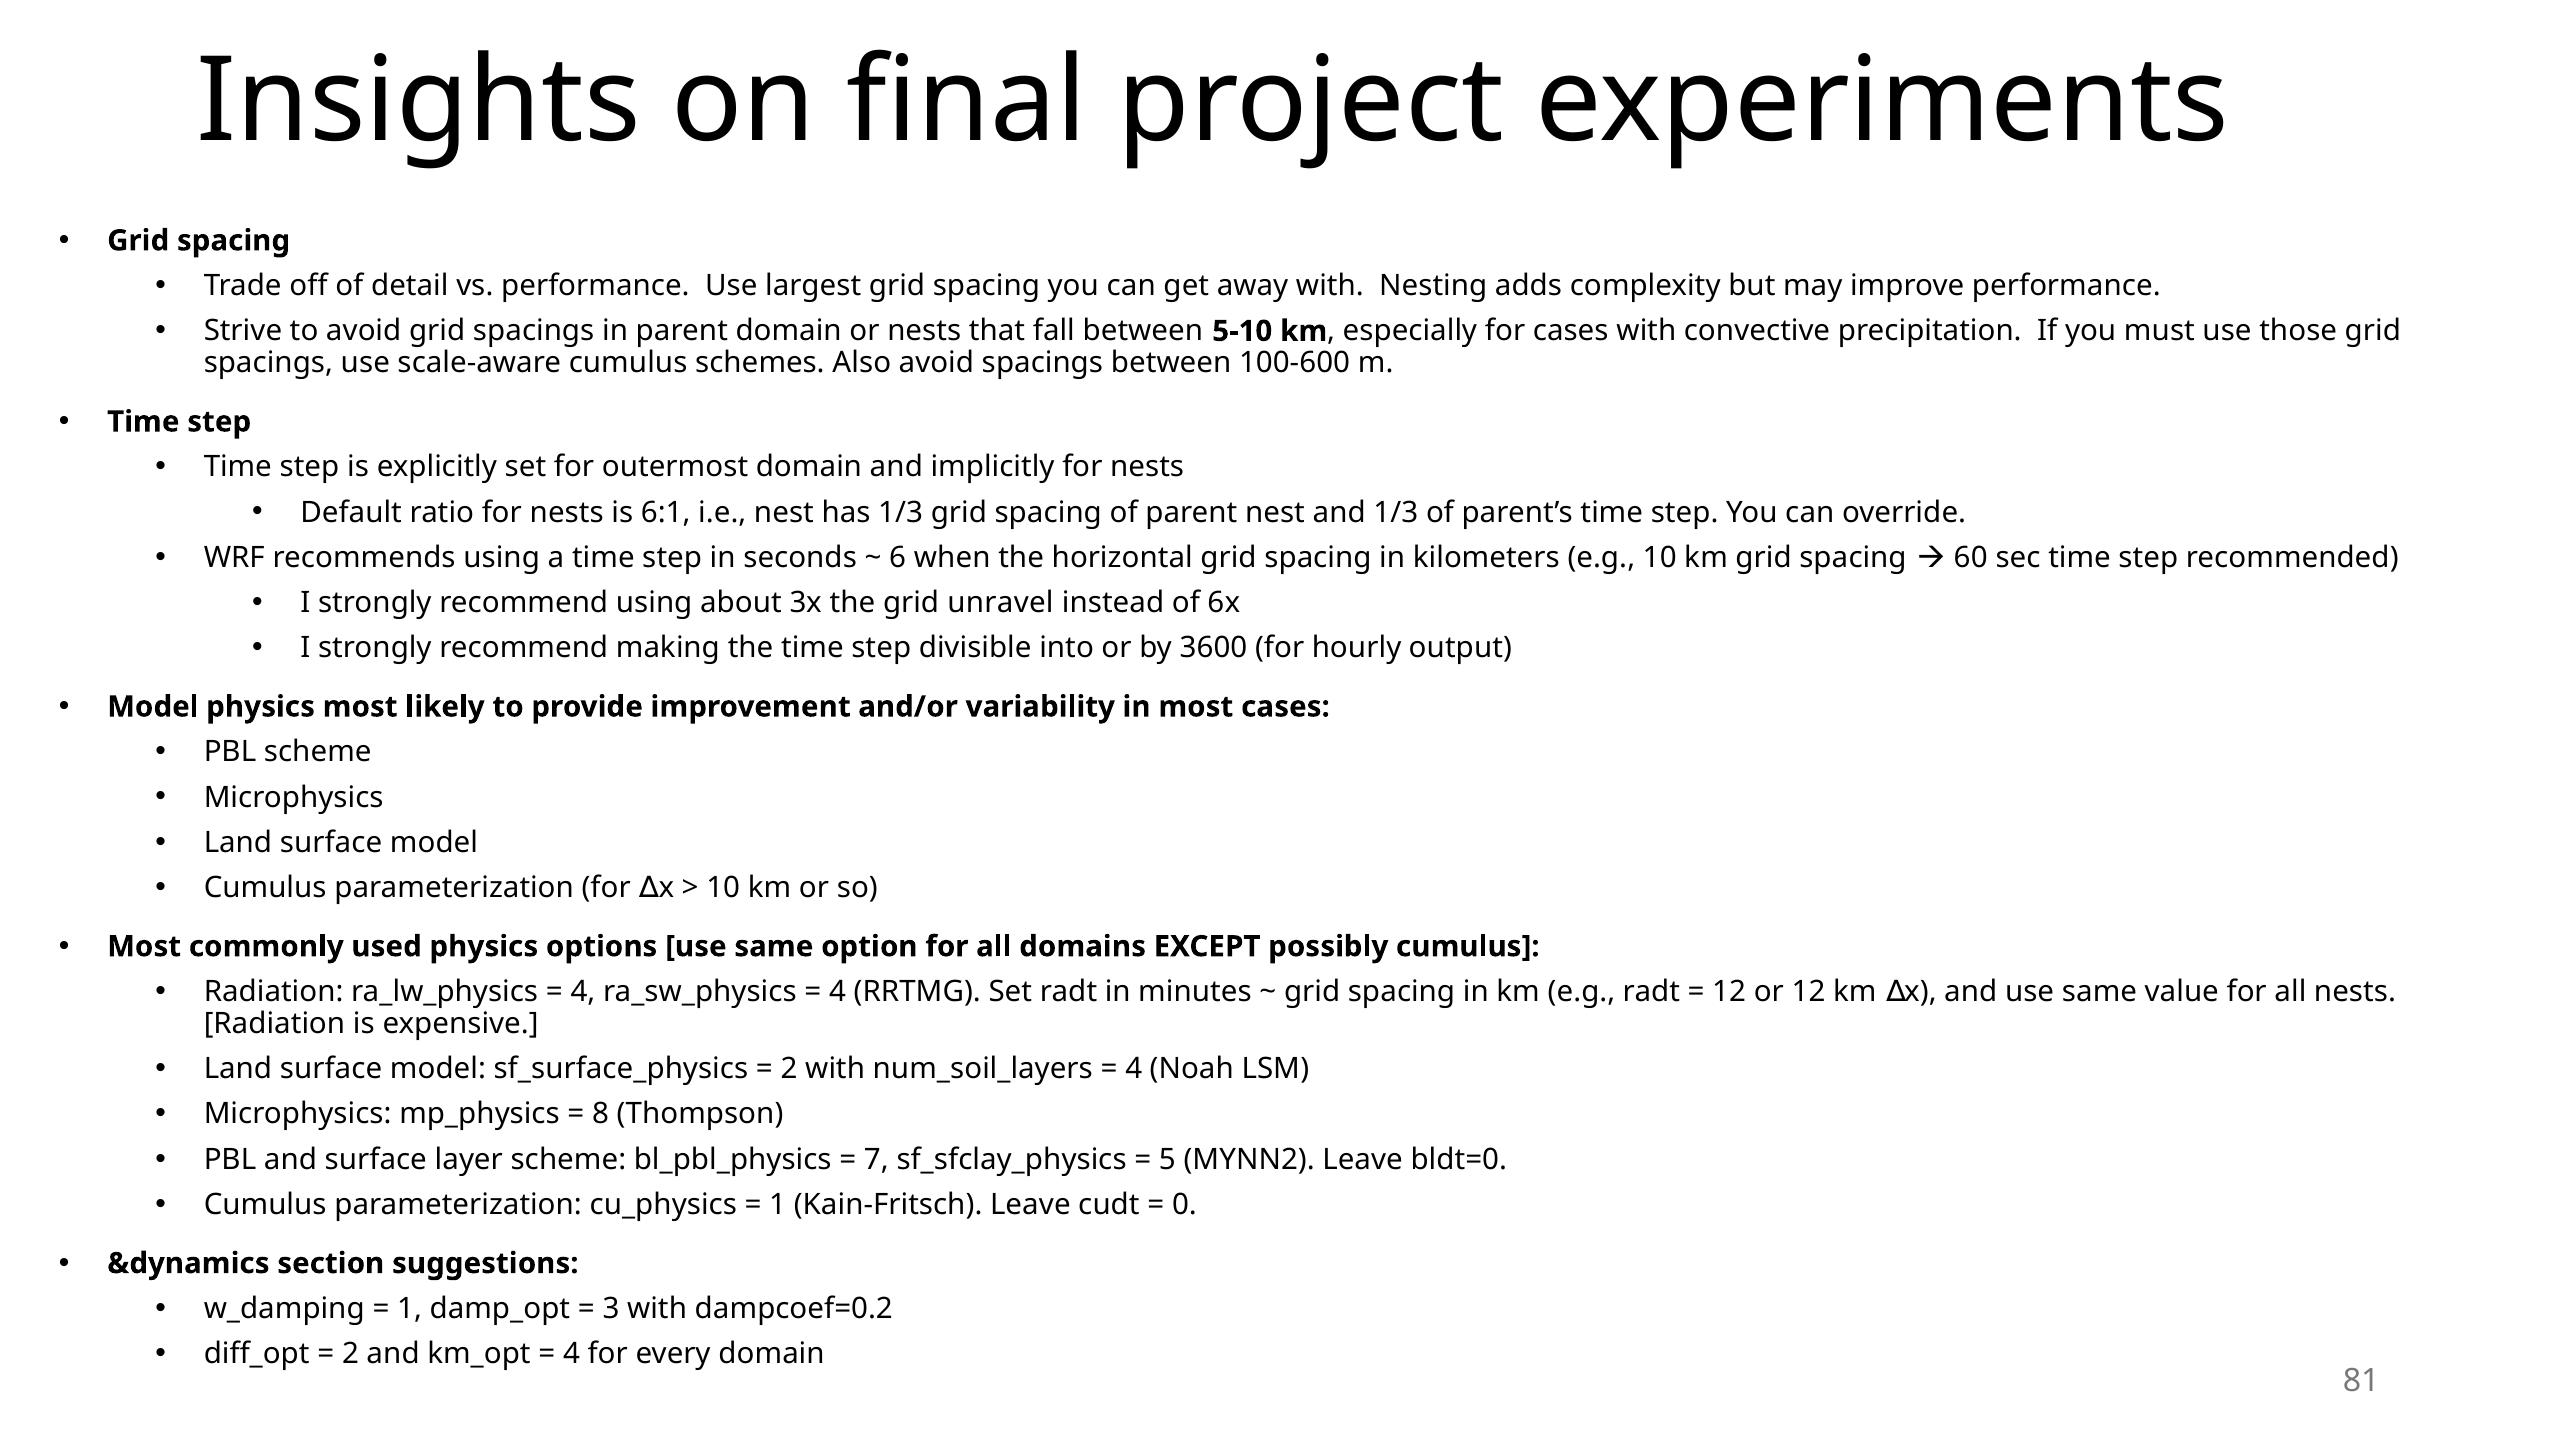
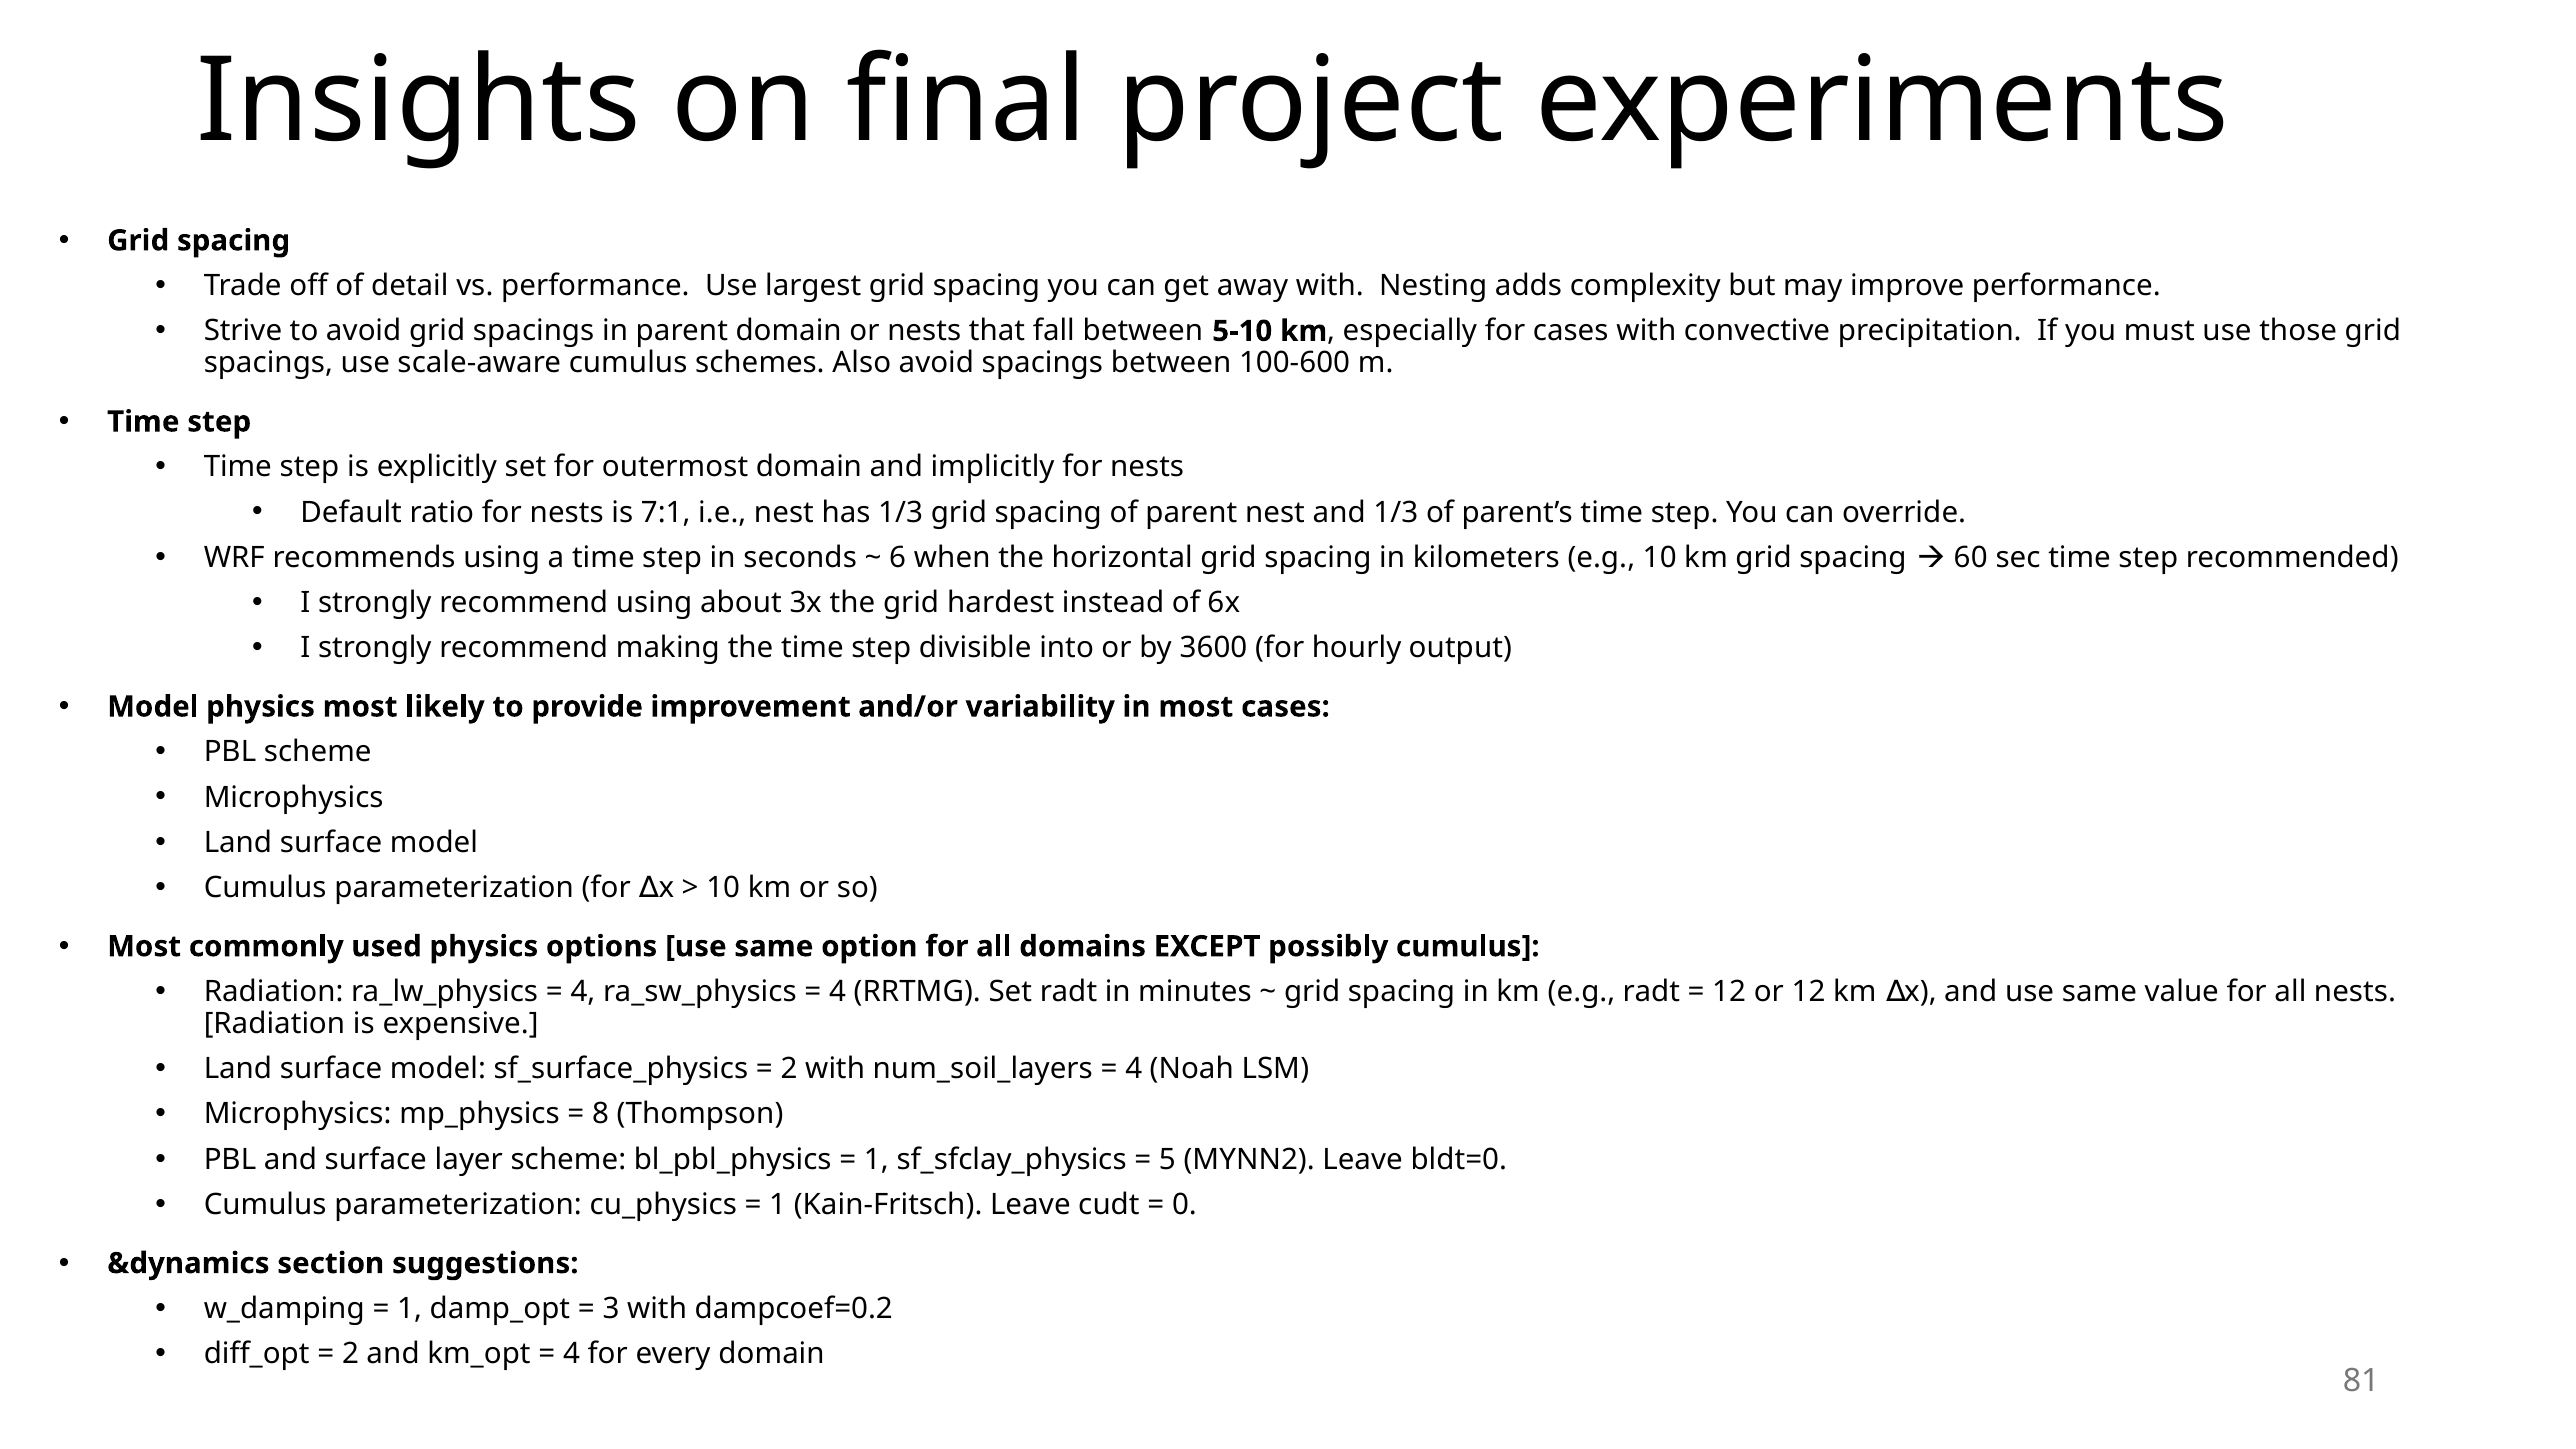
6:1: 6:1 -> 7:1 (666, 512)
unravel: unravel -> hardest (1001, 603)
7: 7 -> 1 (876, 1159)
